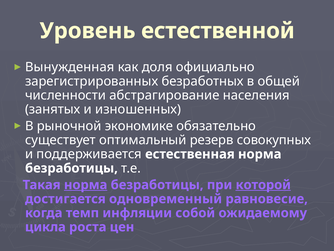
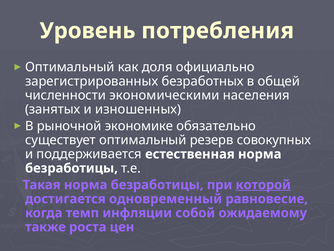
естественной: естественной -> потребления (218, 31)
Вынужденная: Вынужденная -> Оптимальный (70, 67)
абстрагирование: абстрагирование -> экономическими (164, 95)
норма underline: present -> none (86, 185)
цикла: цикла -> также (45, 227)
